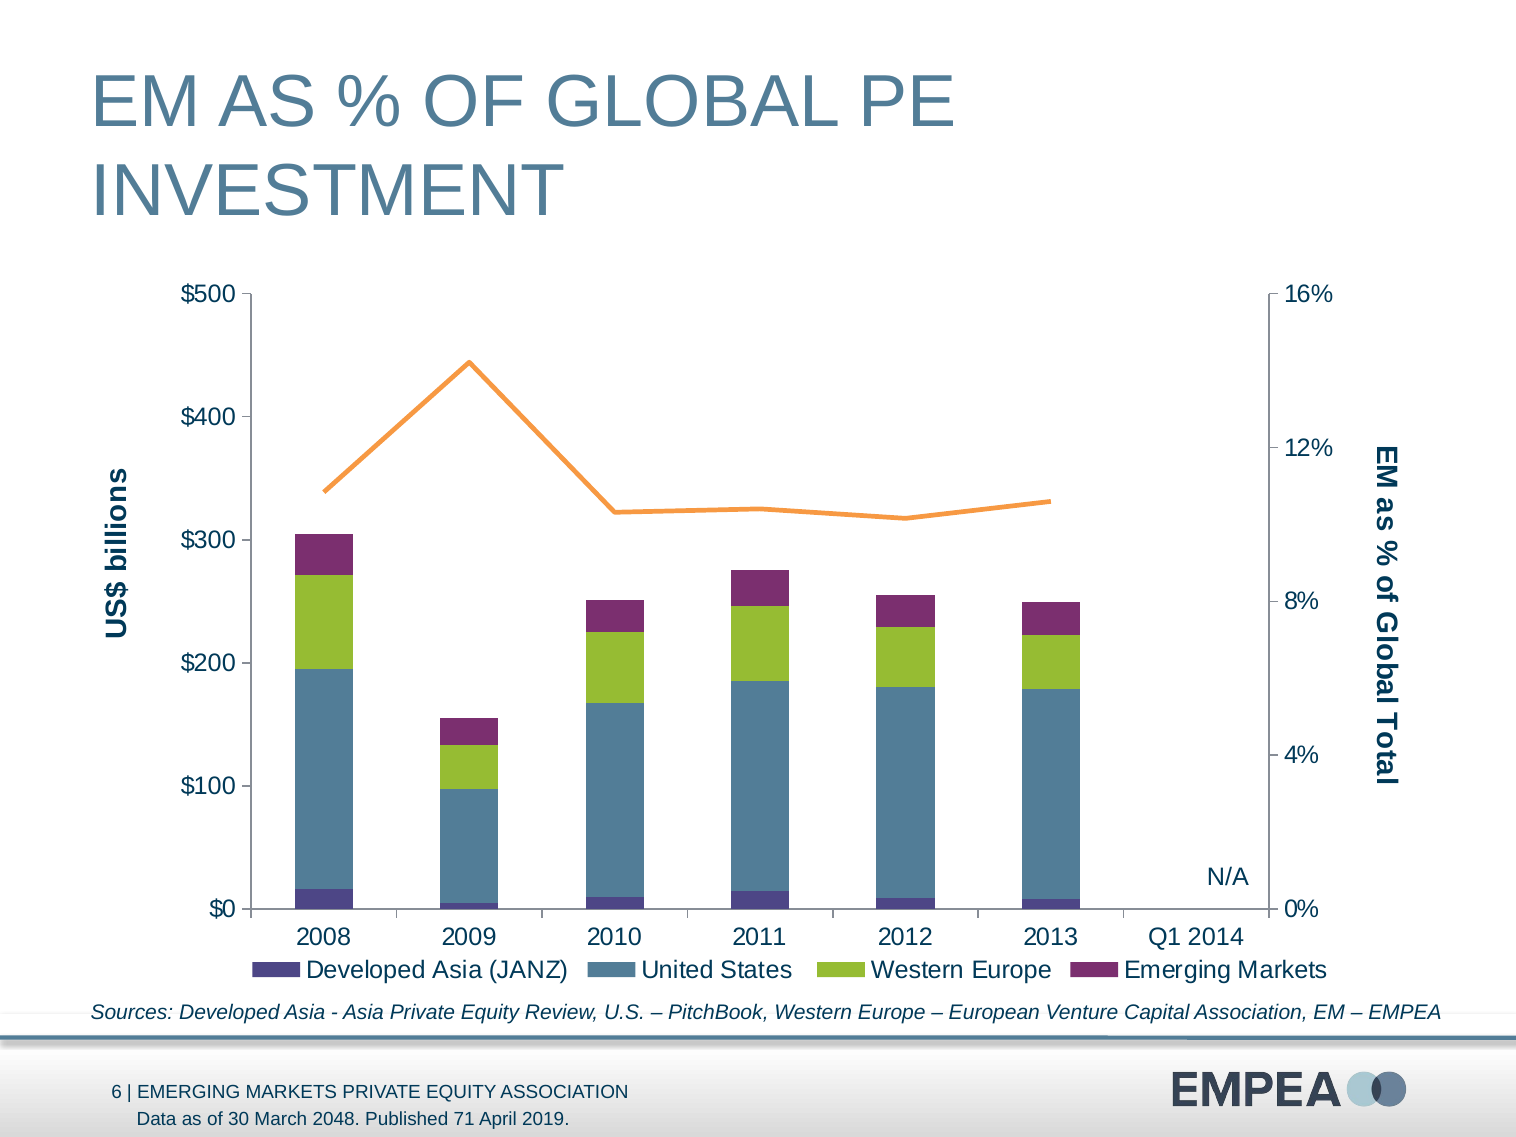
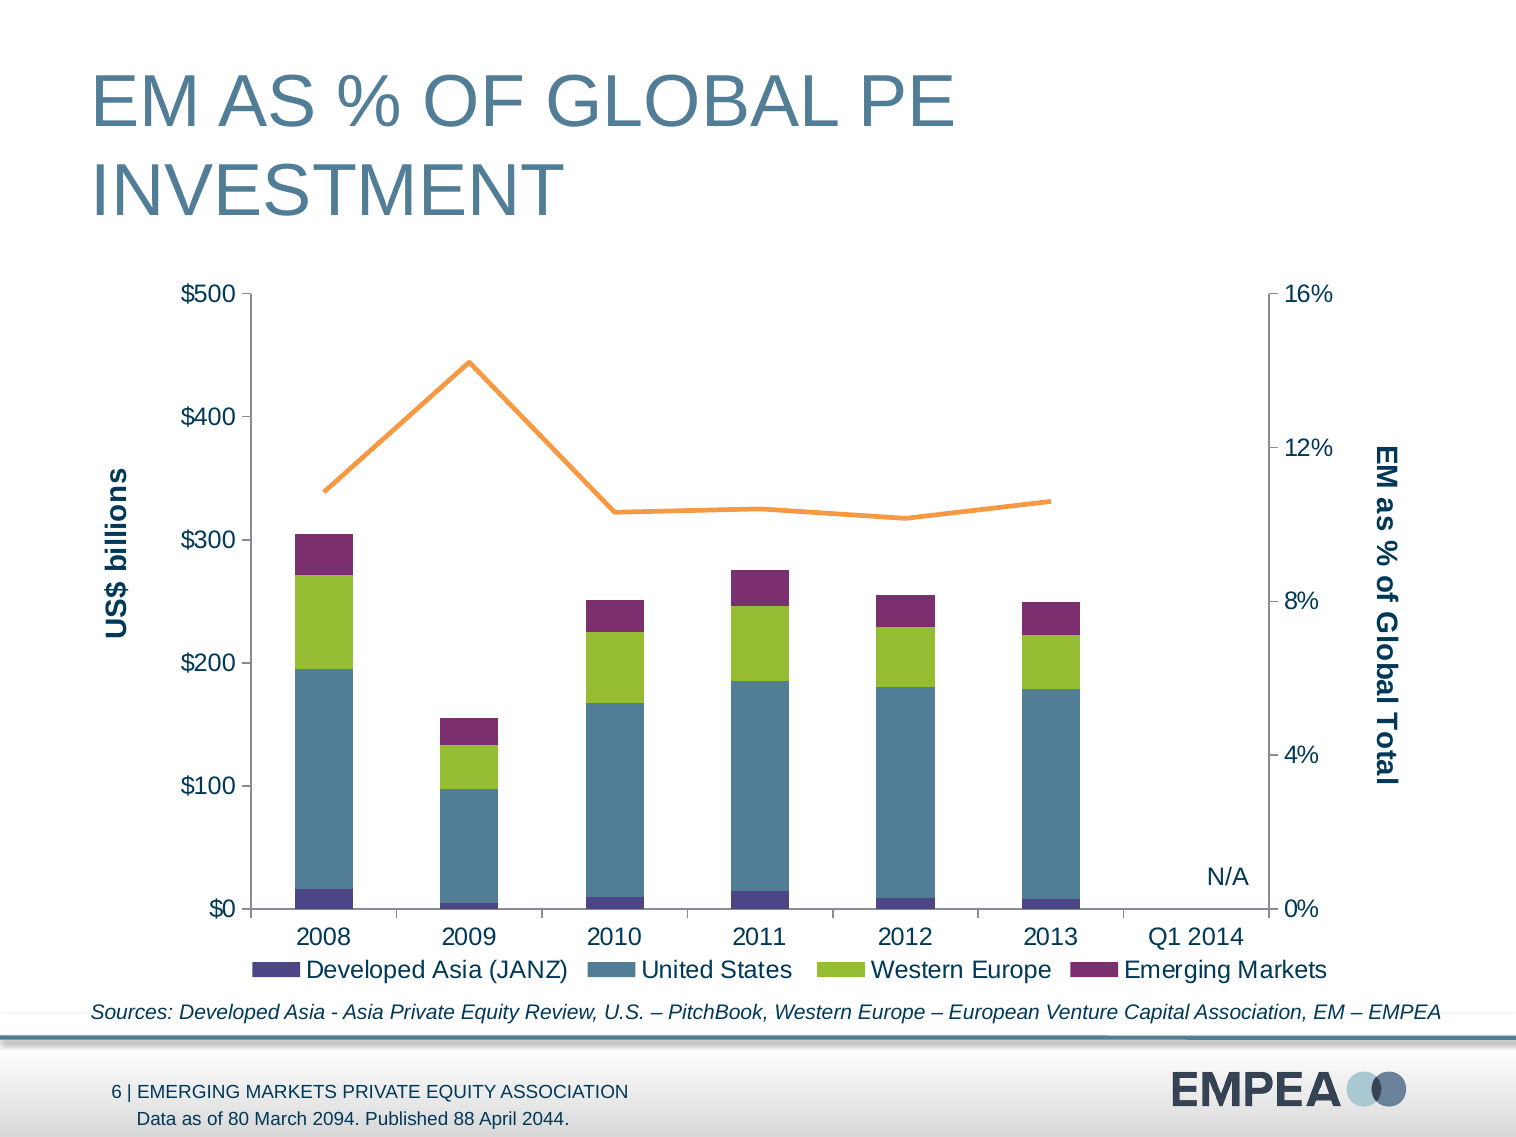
30: 30 -> 80 (239, 1119)
2048: 2048 -> 2094 (336, 1119)
71: 71 -> 88 (464, 1119)
2019: 2019 -> 2044 (546, 1119)
